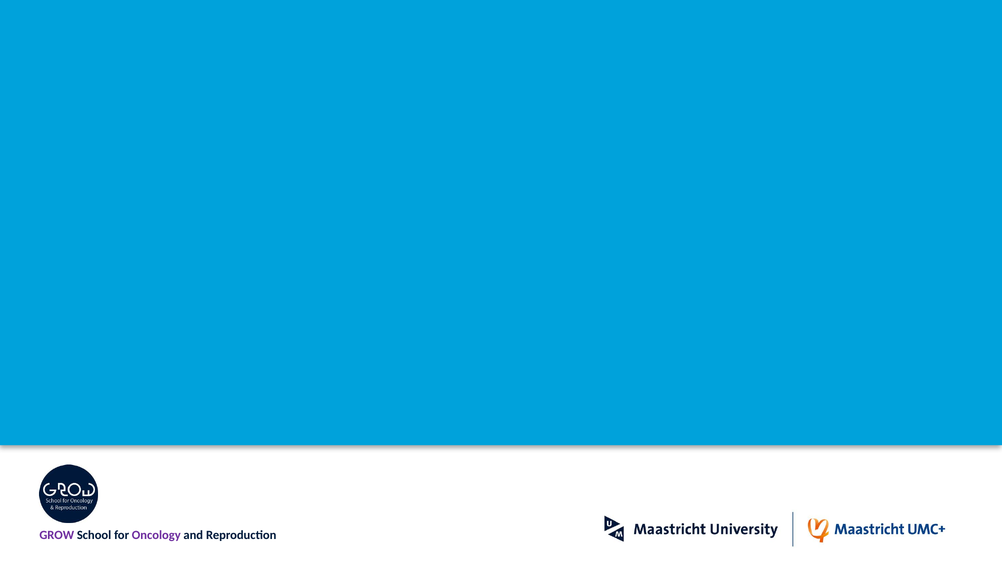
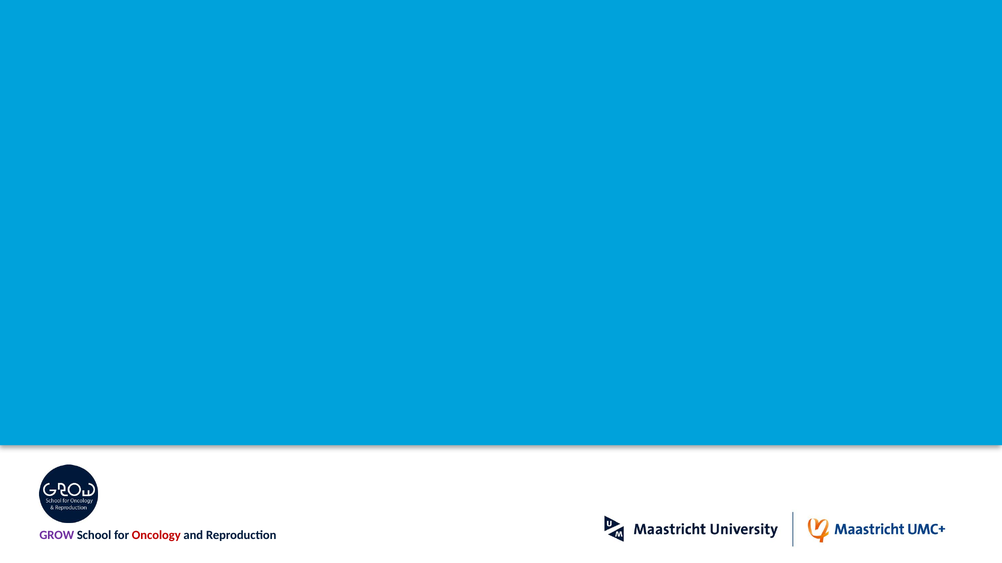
Oncology colour: purple -> red (156, 535)
